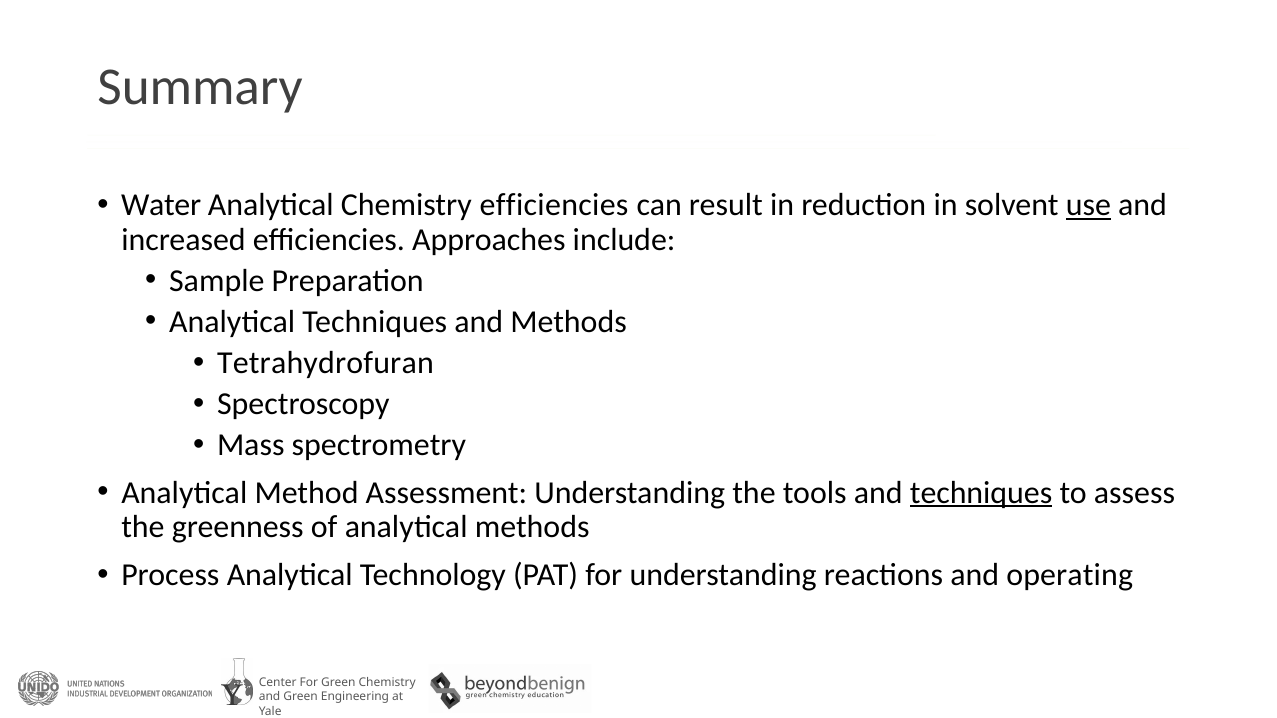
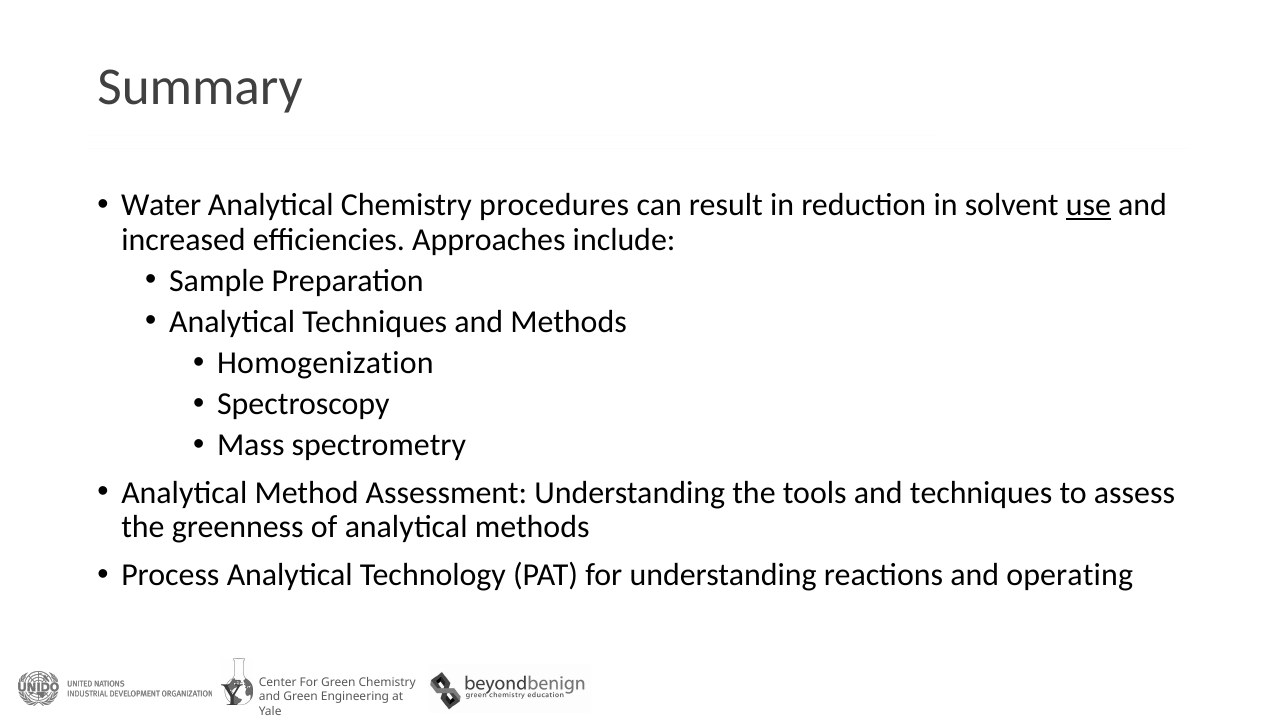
Chemistry efficiencies: efficiencies -> procedures (554, 205)
Tetrahydrofuran: Tetrahydrofuran -> Homogenization (325, 363)
techniques underline: present -> none (981, 493)
